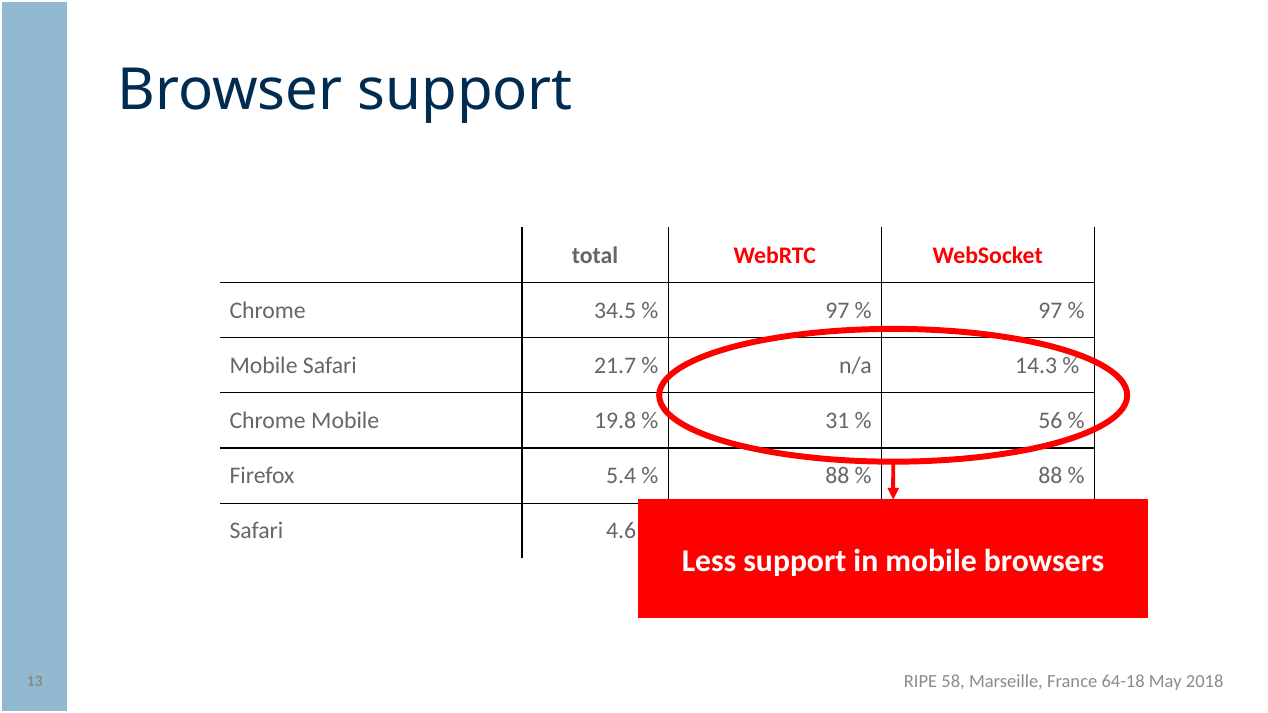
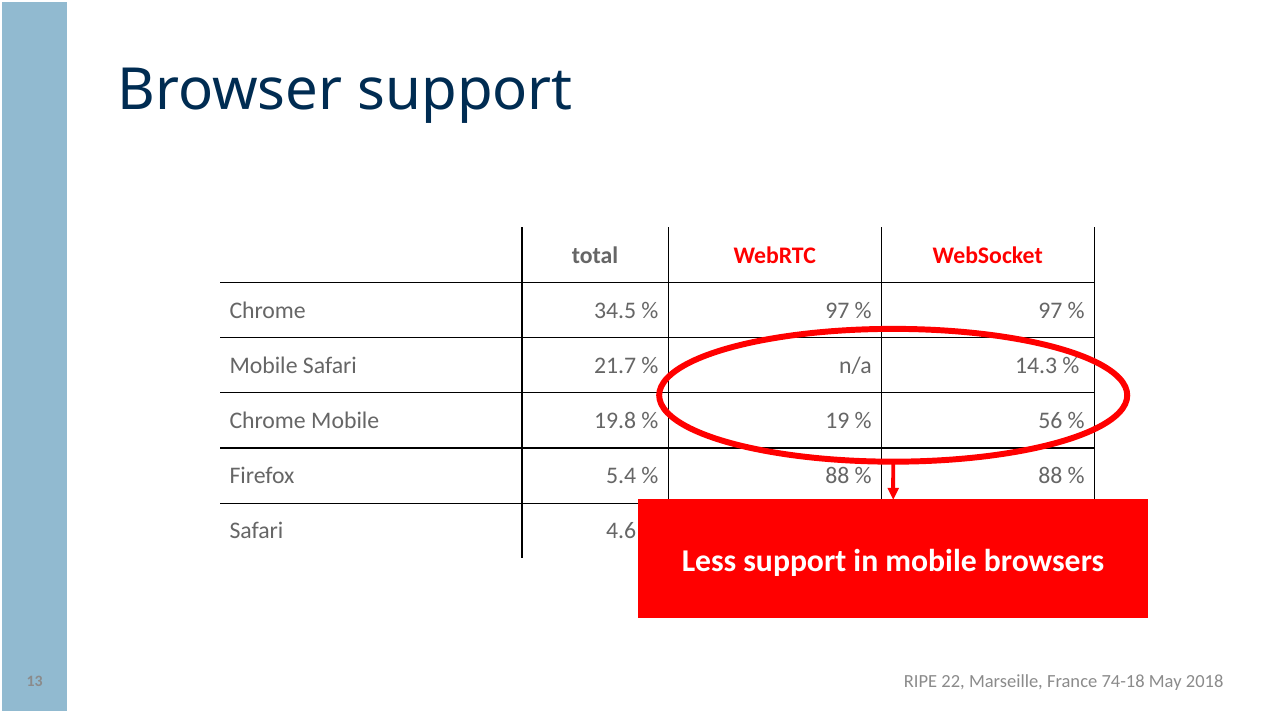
31: 31 -> 19 (837, 421)
58: 58 -> 22 (953, 682)
64-18: 64-18 -> 74-18 (1123, 682)
